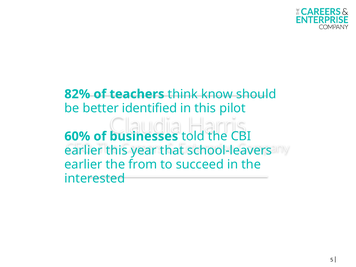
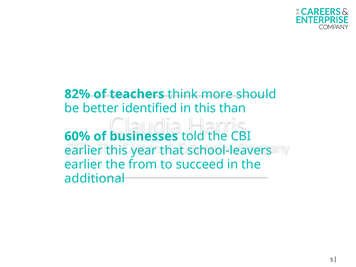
know: know -> more (217, 94)
pilot: pilot -> than (233, 108)
interested: interested -> additional (95, 179)
